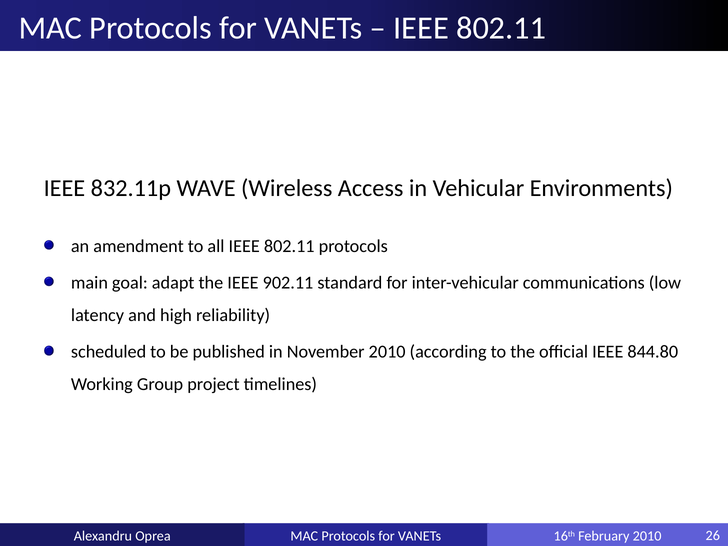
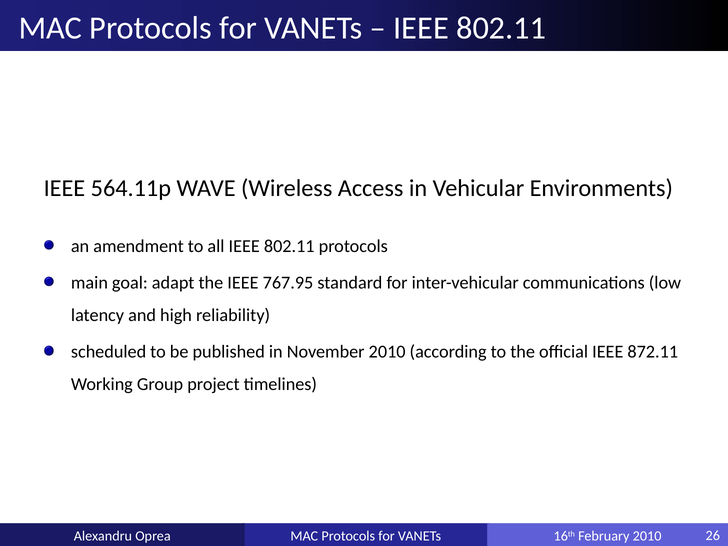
832.11p: 832.11p -> 564.11p (131, 188)
902.11: 902.11 -> 767.95 (288, 283)
844.80: 844.80 -> 872.11 (653, 352)
